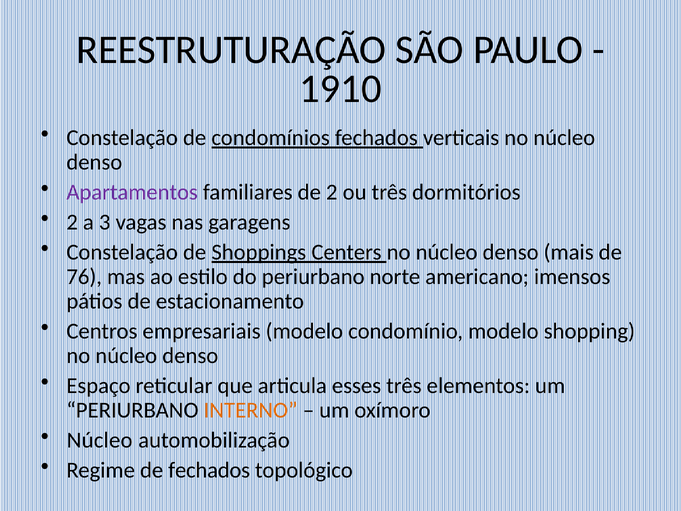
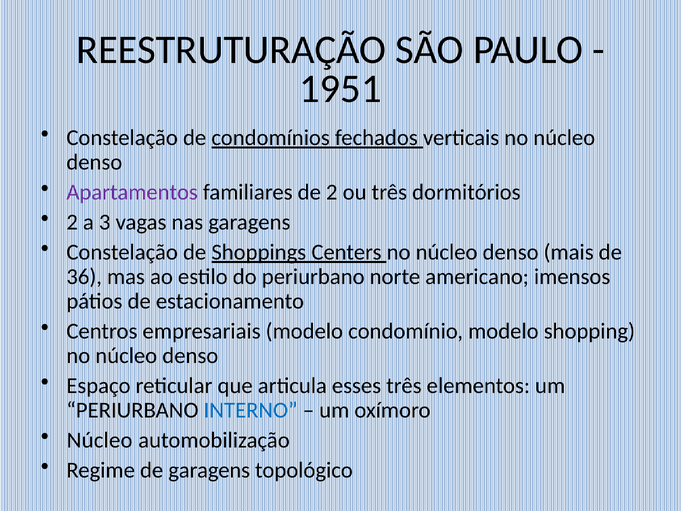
1910: 1910 -> 1951 (340, 89)
76: 76 -> 36 (84, 277)
INTERNO colour: orange -> blue (251, 410)
de fechados: fechados -> garagens (209, 470)
